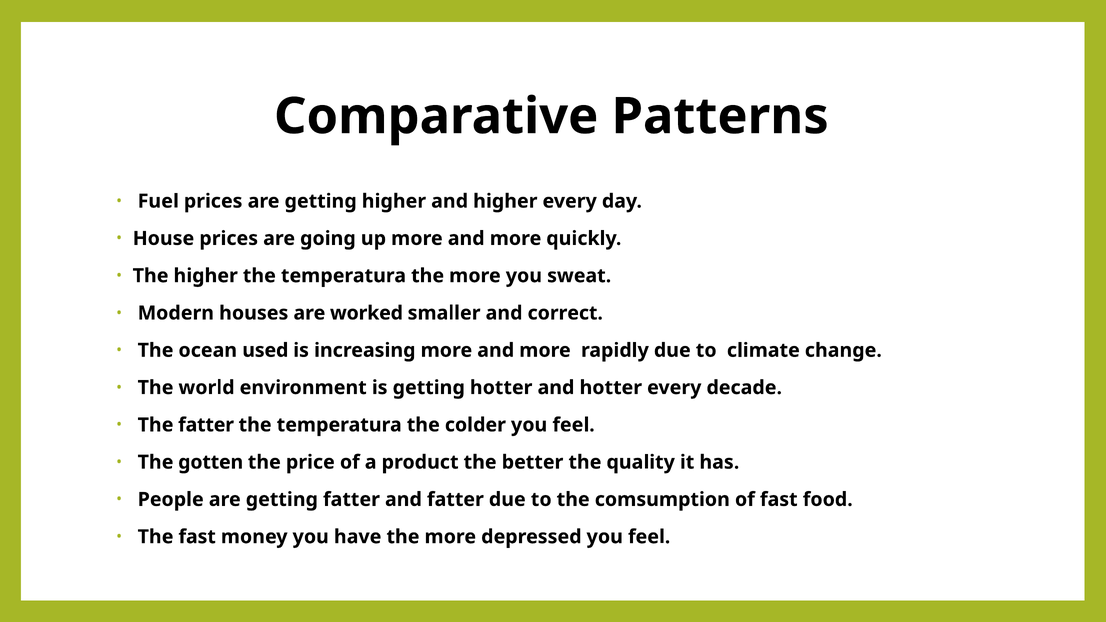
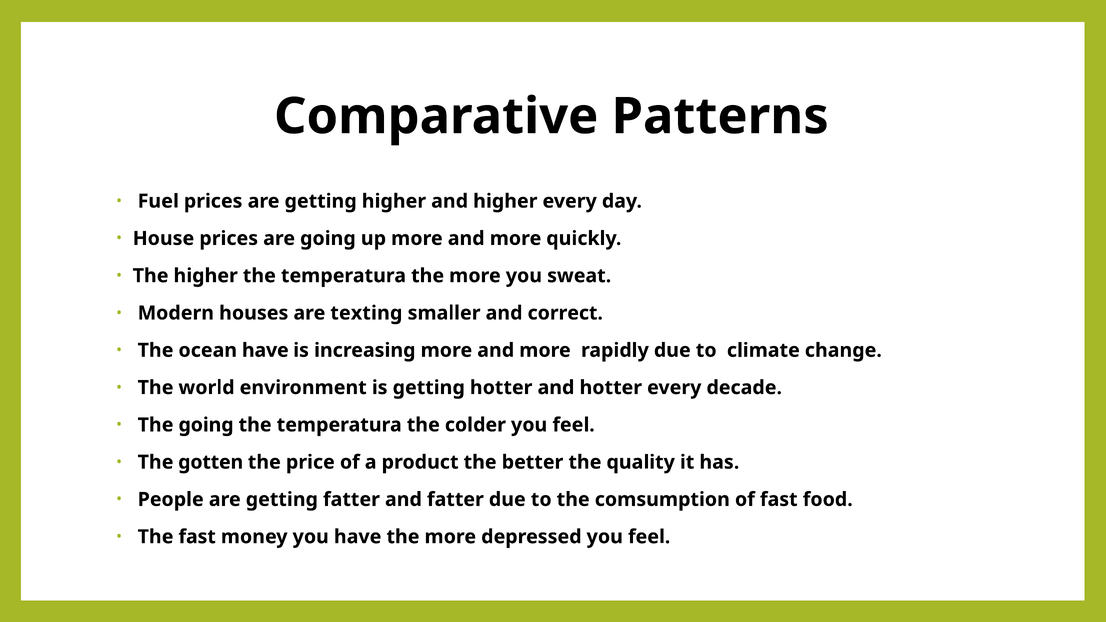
worked: worked -> texting (366, 313)
ocean used: used -> have (265, 350)
The fatter: fatter -> going (206, 425)
